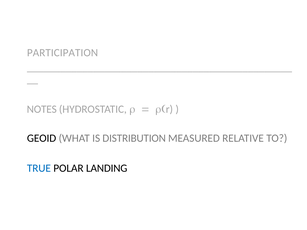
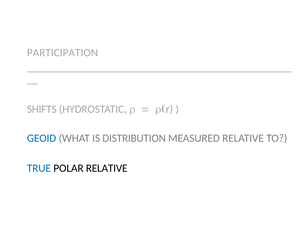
NOTES: NOTES -> SHIFTS (42, 109)
GEOID colour: black -> blue (42, 138)
POLAR LANDING: LANDING -> RELATIVE (107, 168)
